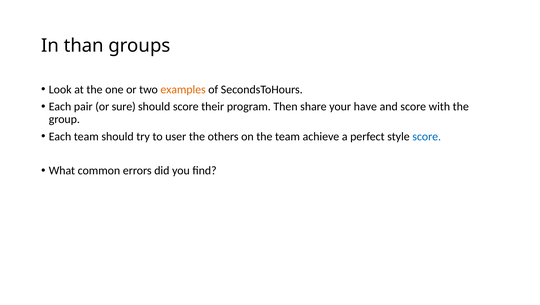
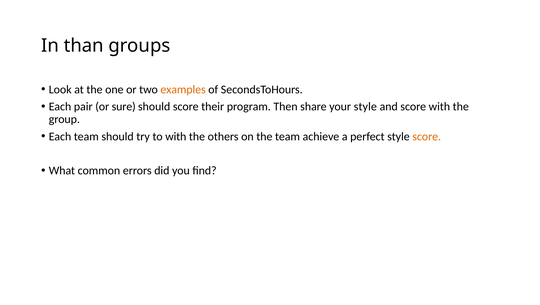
your have: have -> style (365, 106)
to user: user -> with (176, 136)
score colour: blue -> orange (427, 136)
